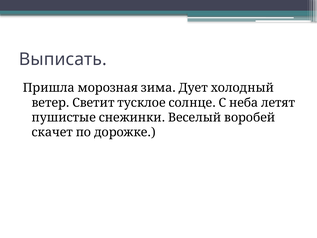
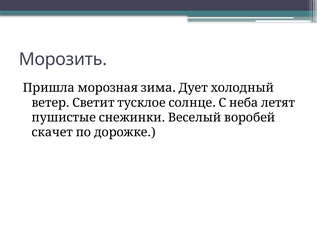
Выписать: Выписать -> Морозить (63, 59)
